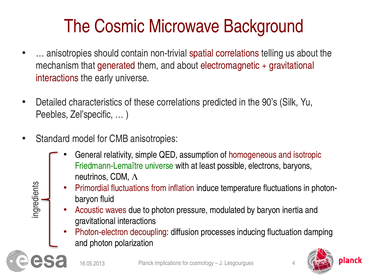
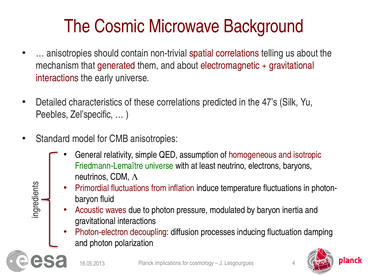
90’s: 90’s -> 47’s (270, 102)
possible: possible -> neutrino (232, 166)
